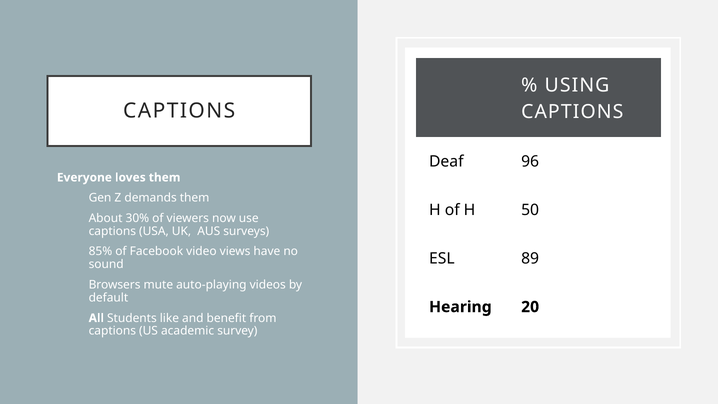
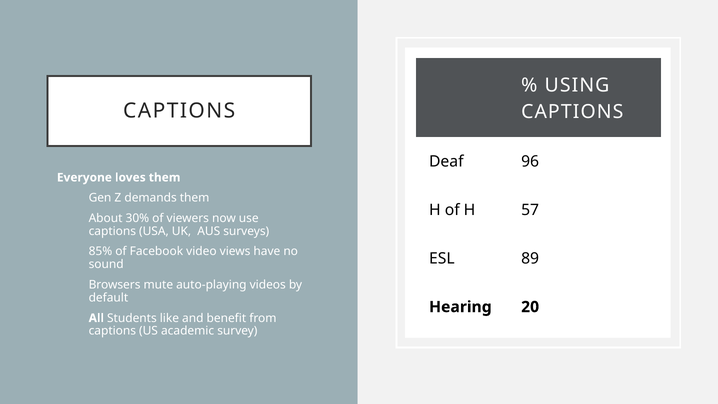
50: 50 -> 57 (530, 210)
